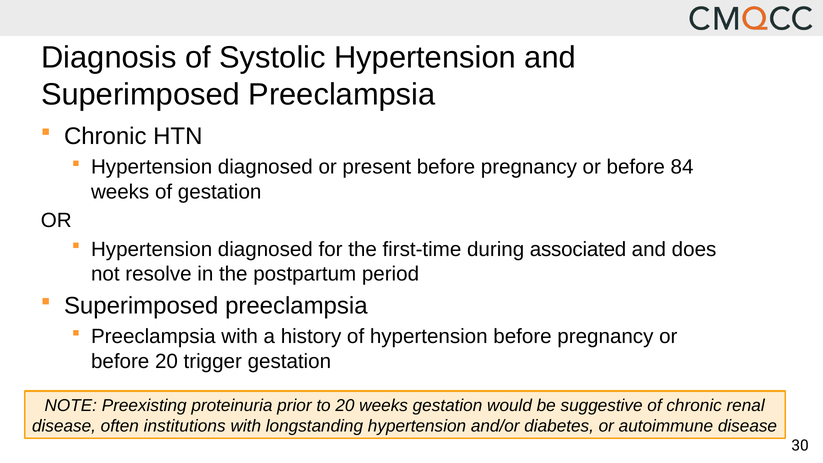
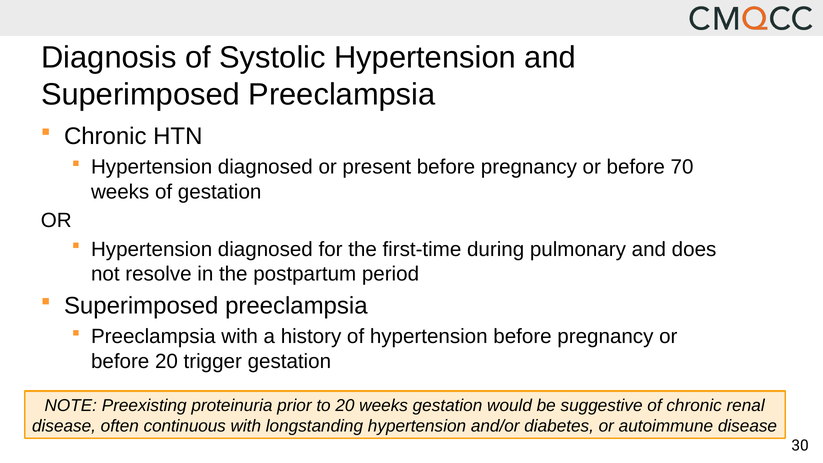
84: 84 -> 70 (682, 167)
associated: associated -> pulmonary (578, 249)
institutions: institutions -> continuous (185, 426)
